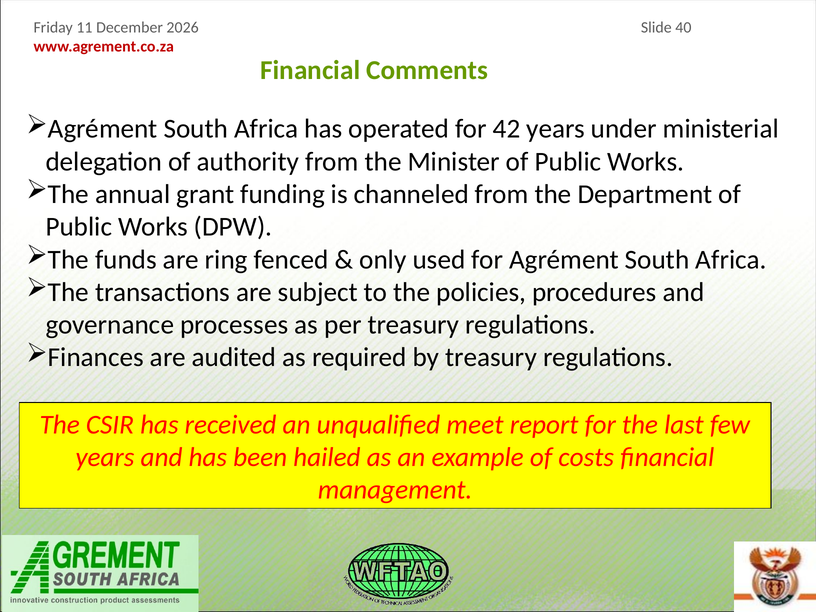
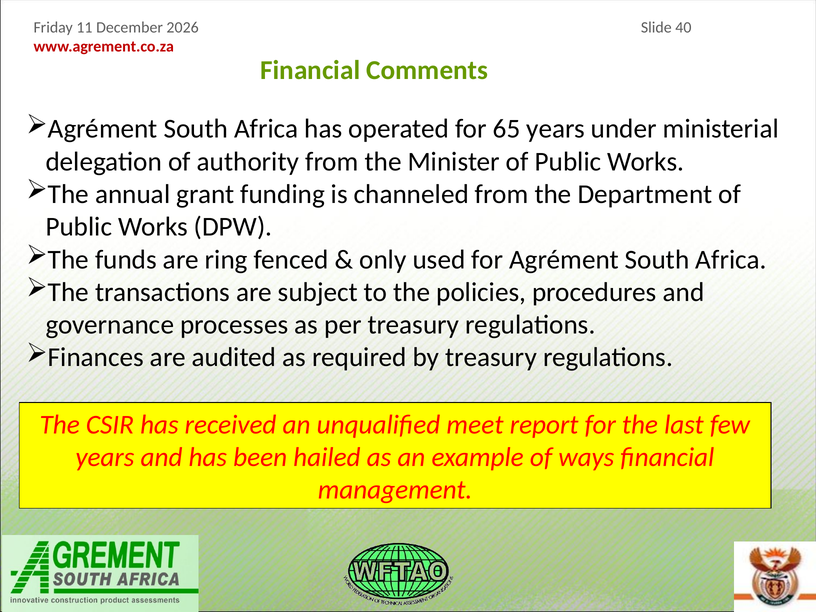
42: 42 -> 65 (507, 129)
costs: costs -> ways (586, 457)
